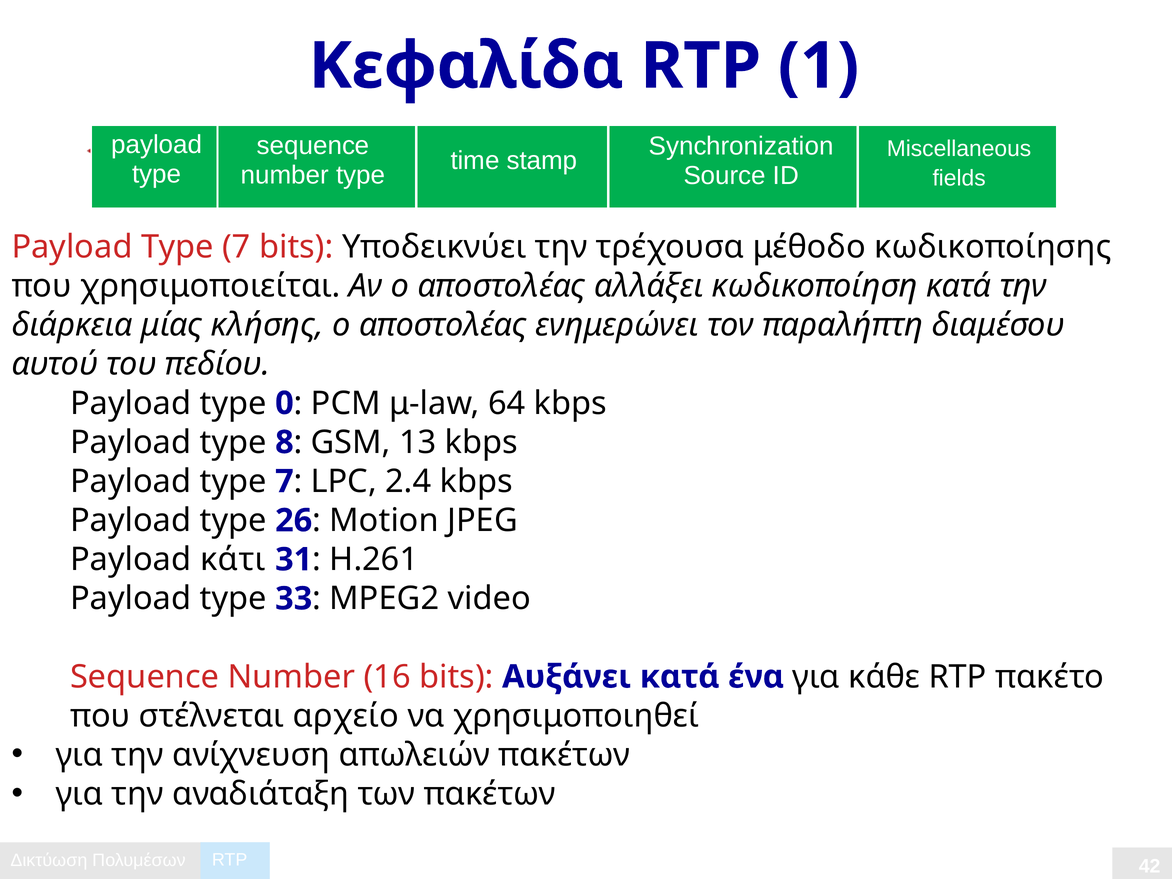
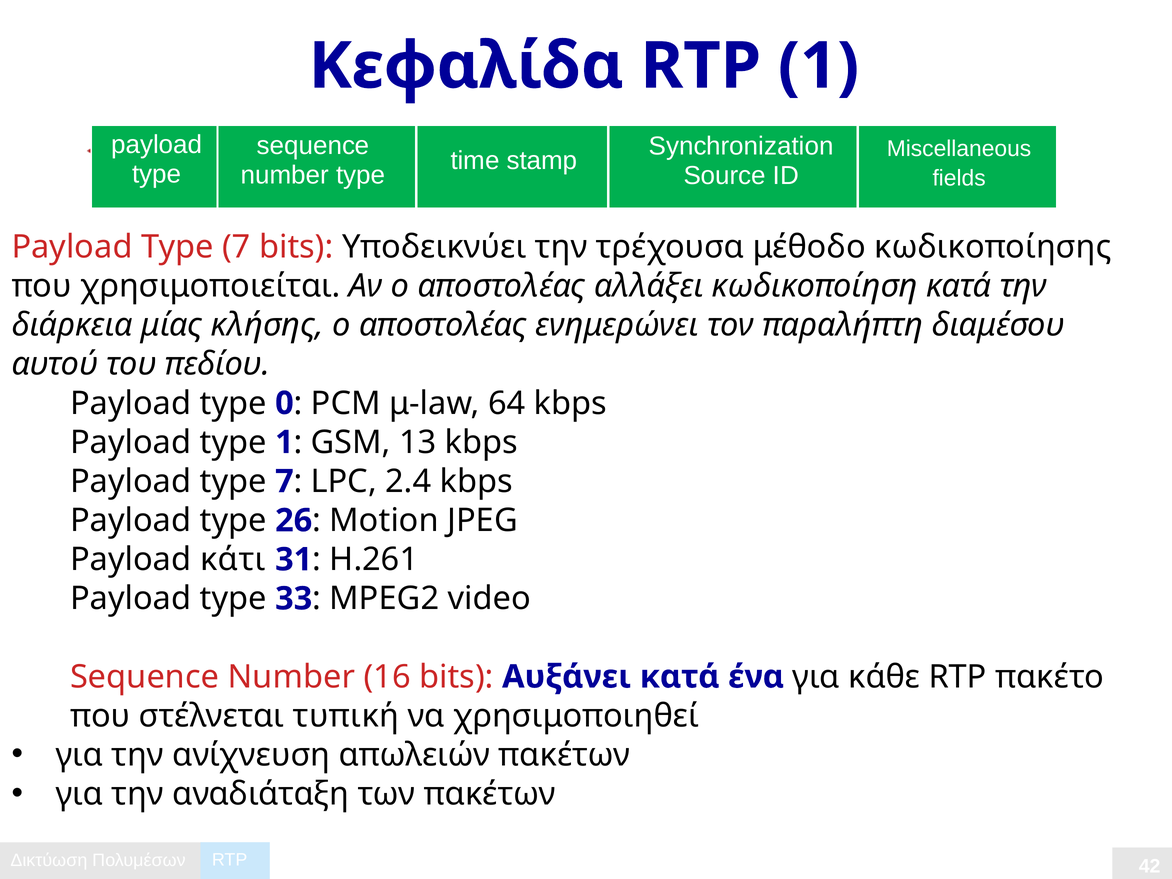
type 8: 8 -> 1 (284, 442)
αρχείο: αρχείο -> τυπική (346, 716)
